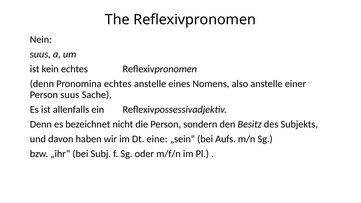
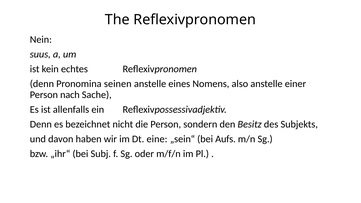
Pronomina echtes: echtes -> seinen (118, 84)
Person suus: suus -> nach (70, 95)
